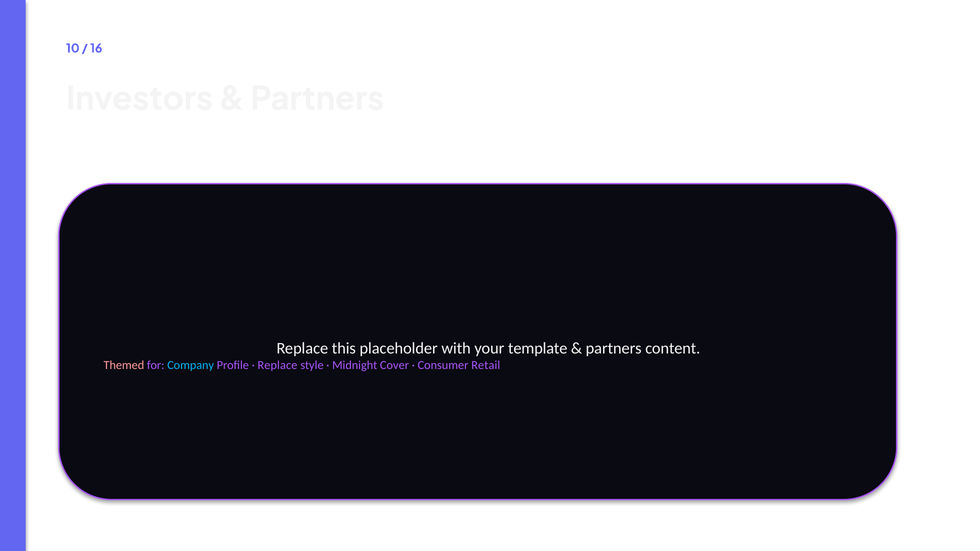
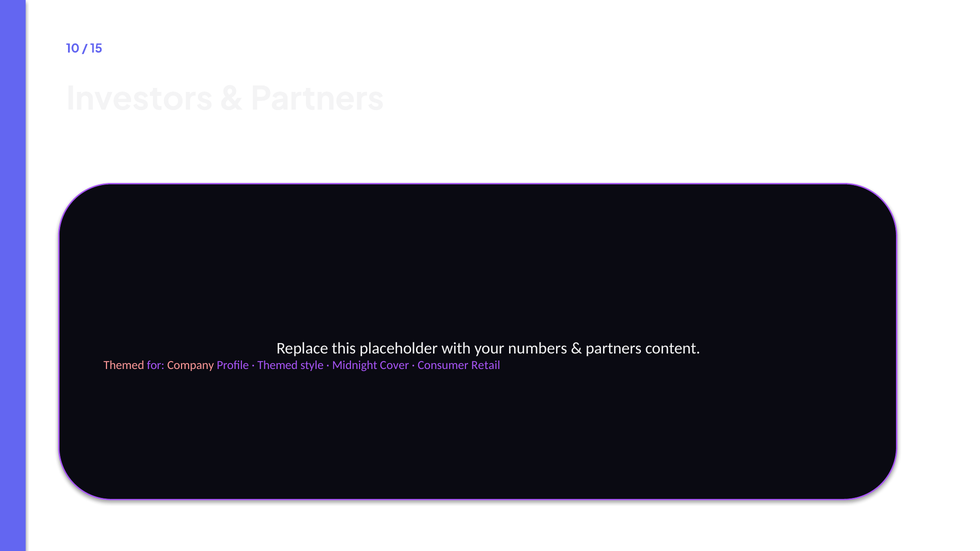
16: 16 -> 15 (96, 49)
template: template -> numbers (538, 348)
Company colour: light blue -> pink (191, 365)
Replace: Replace -> Themed (278, 365)
